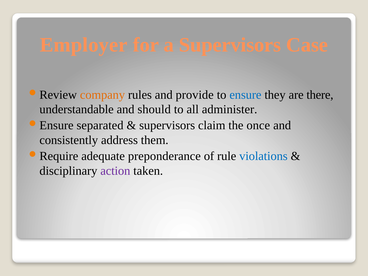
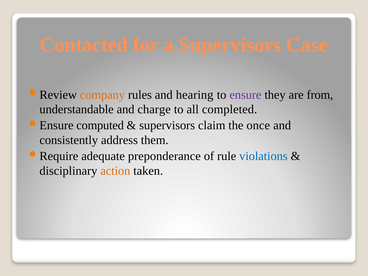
Employer: Employer -> Contacted (84, 45)
provide: provide -> hearing (195, 95)
ensure colour: blue -> purple (245, 95)
there: there -> from (320, 95)
should: should -> charge (154, 109)
administer: administer -> completed (230, 109)
separated: separated -> computed (100, 125)
action colour: purple -> orange (115, 171)
